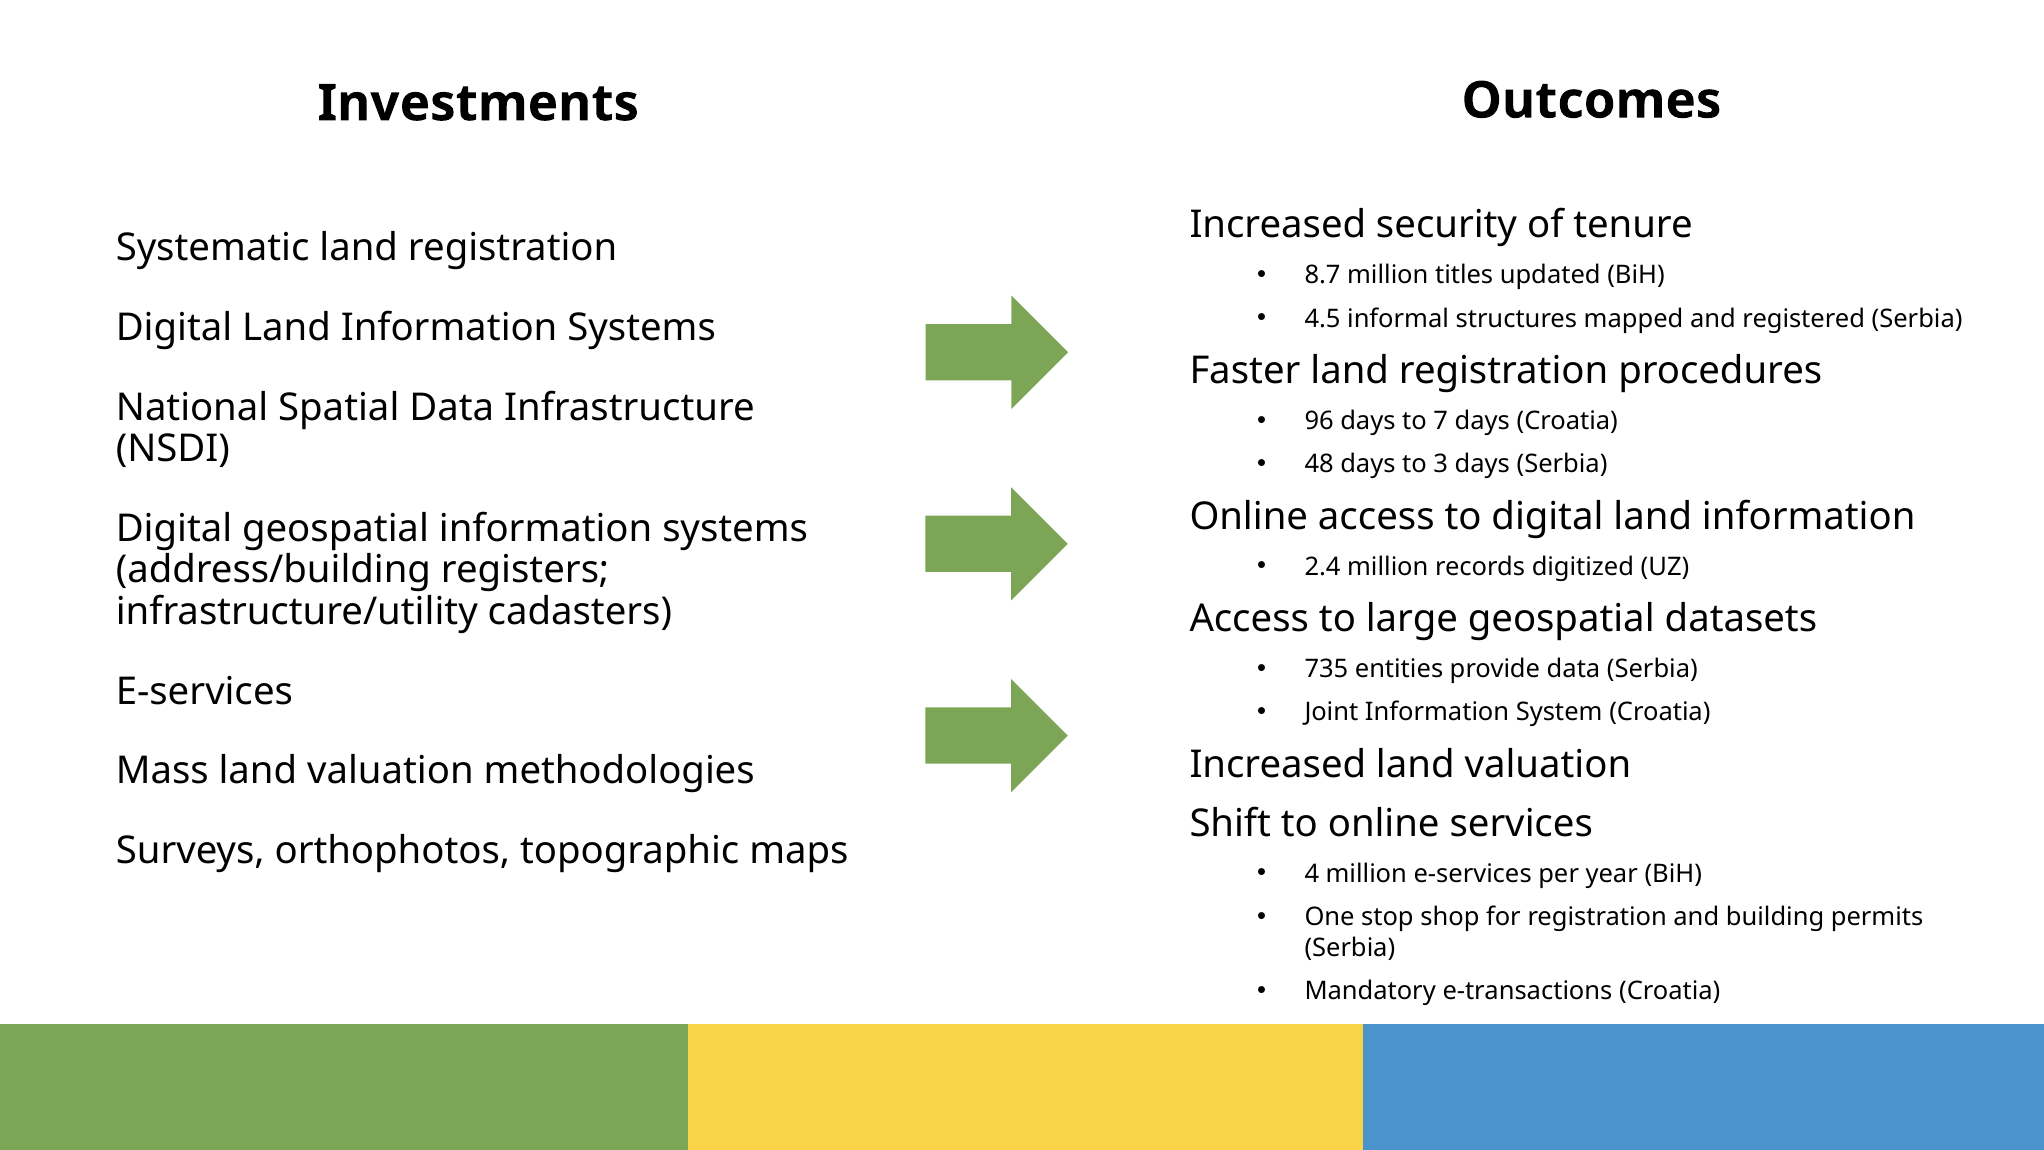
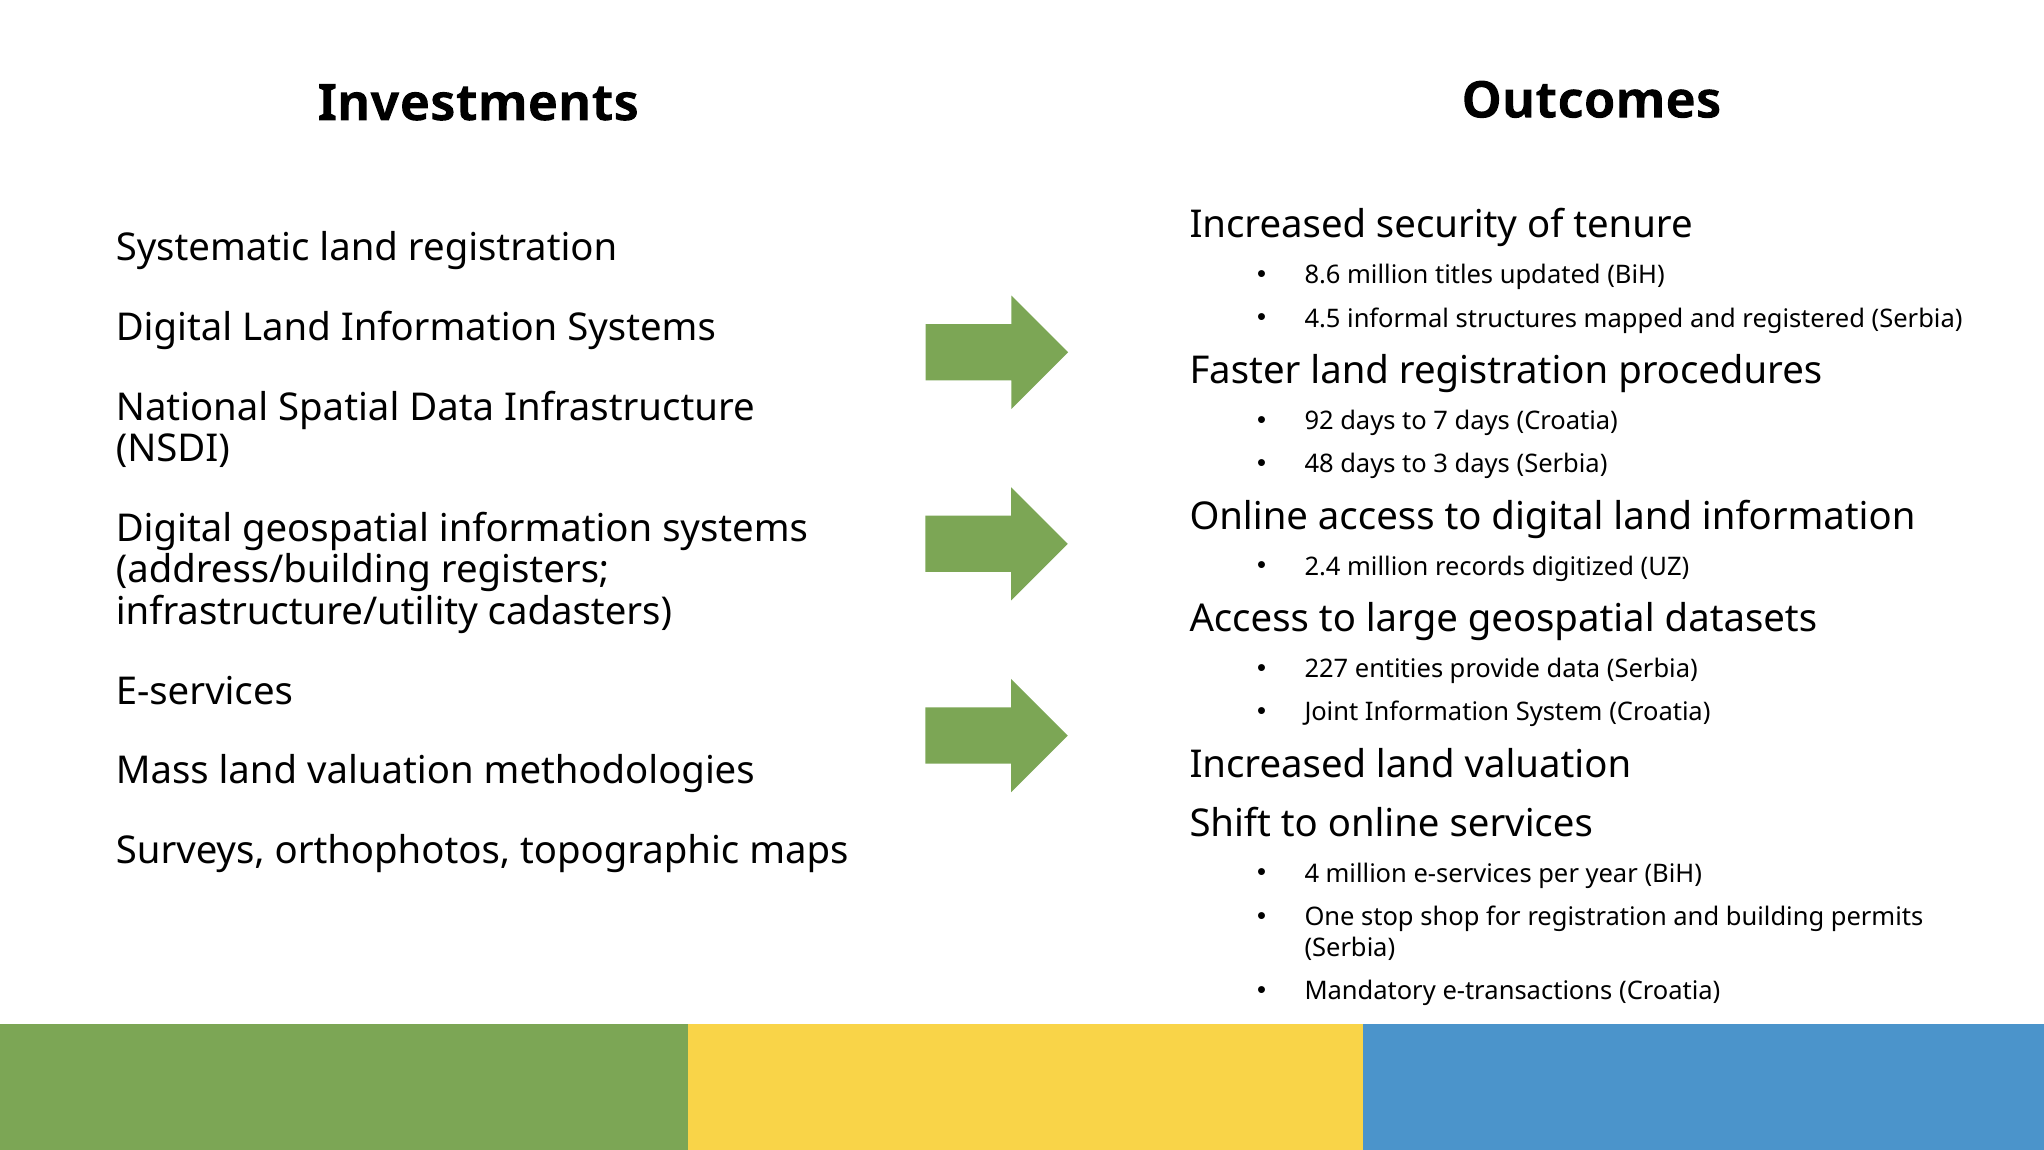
8.7: 8.7 -> 8.6 (1323, 275)
96: 96 -> 92 (1319, 421)
735: 735 -> 227 (1326, 669)
